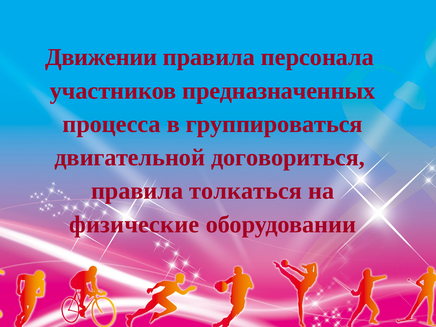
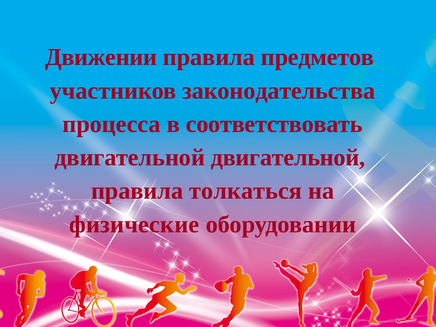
персонала: персонала -> предметов (317, 57)
предназначенных: предназначенных -> законодательства (279, 91)
группироваться: группироваться -> соответствовать (274, 124)
двигательной договориться: договориться -> двигательной (288, 158)
